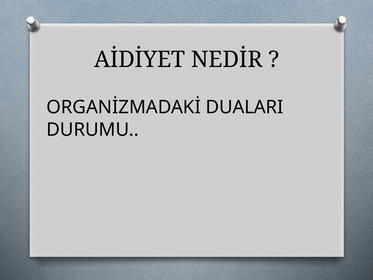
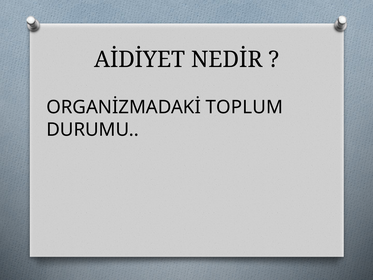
DUALARI: DUALARI -> TOPLUM (244, 107)
